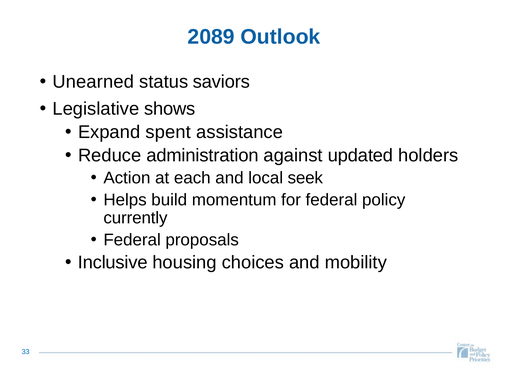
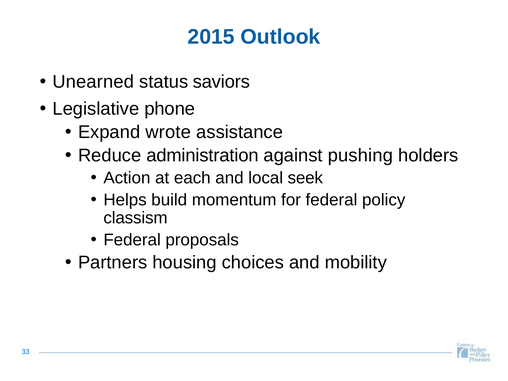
2089: 2089 -> 2015 (211, 37)
shows: shows -> phone (170, 109)
spent: spent -> wrote (168, 132)
updated: updated -> pushing (360, 155)
currently: currently -> classism (135, 218)
Inclusive: Inclusive -> Partners (113, 262)
